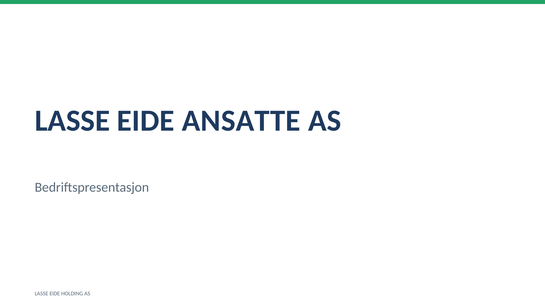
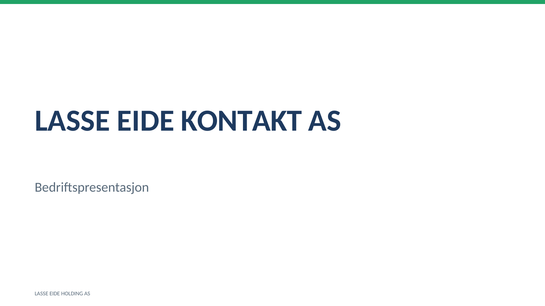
ANSATTE: ANSATTE -> KONTAKT (241, 121)
